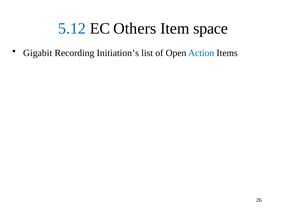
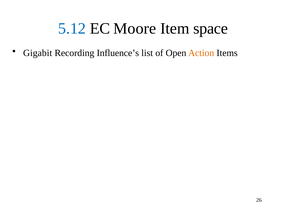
Others: Others -> Moore (135, 29)
Initiation’s: Initiation’s -> Influence’s (118, 53)
Action colour: blue -> orange (201, 53)
